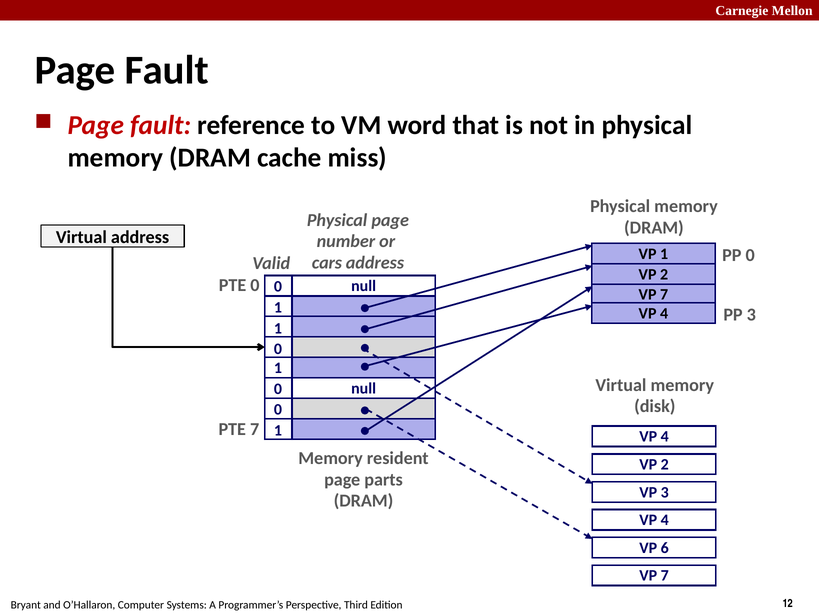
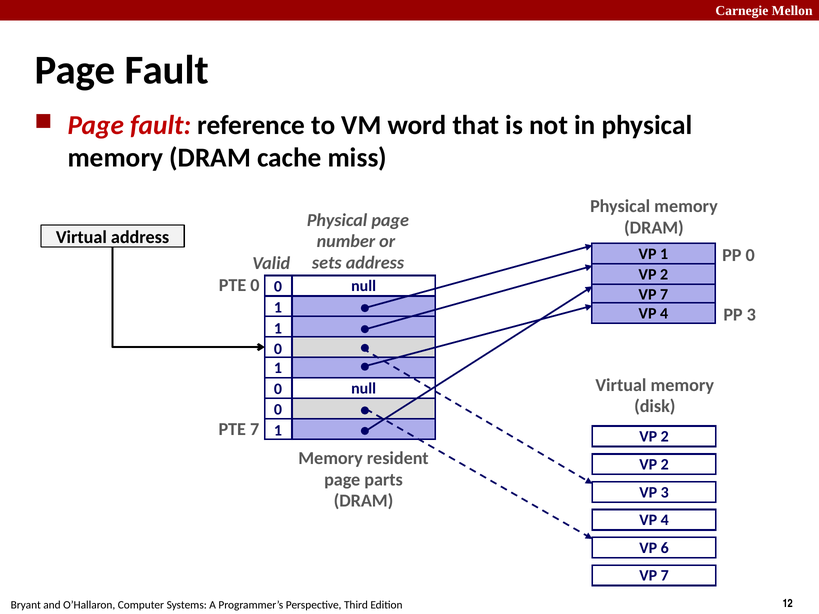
cars: cars -> sets (327, 263)
4: 4 -> 2 (665, 437)
